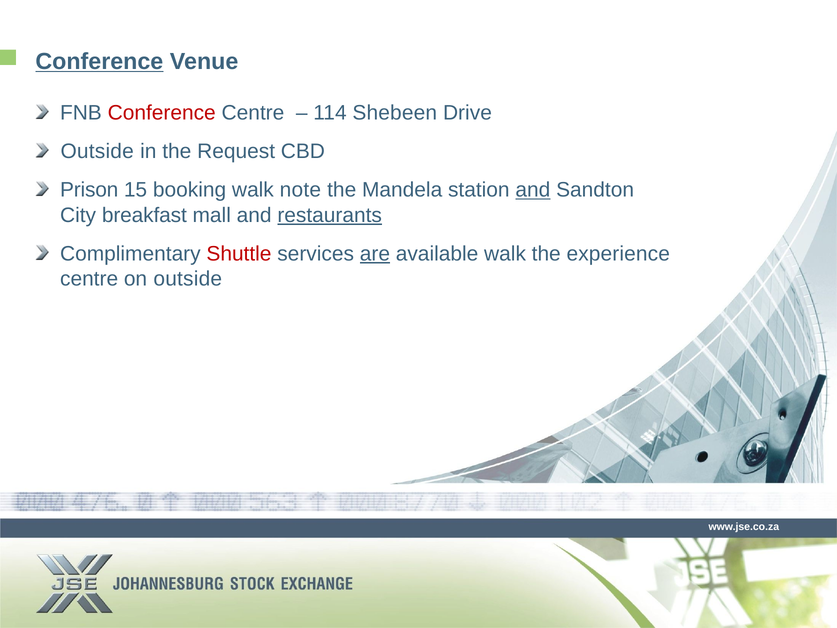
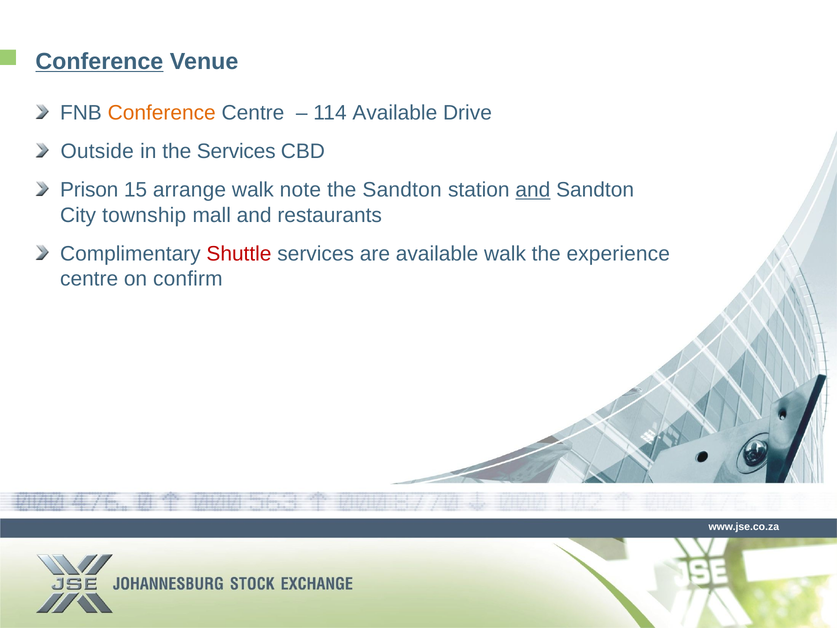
Conference colour: red -> orange (162, 113)
114 Shebeen: Shebeen -> Available (395, 113)
the Request: Request -> Services (236, 151)
booking: booking -> arrange (189, 190)
the Mandela: Mandela -> Sandton (402, 190)
breakfast: breakfast -> township (144, 215)
restaurants underline: present -> none (330, 215)
are underline: present -> none (375, 254)
on outside: outside -> confirm (188, 279)
